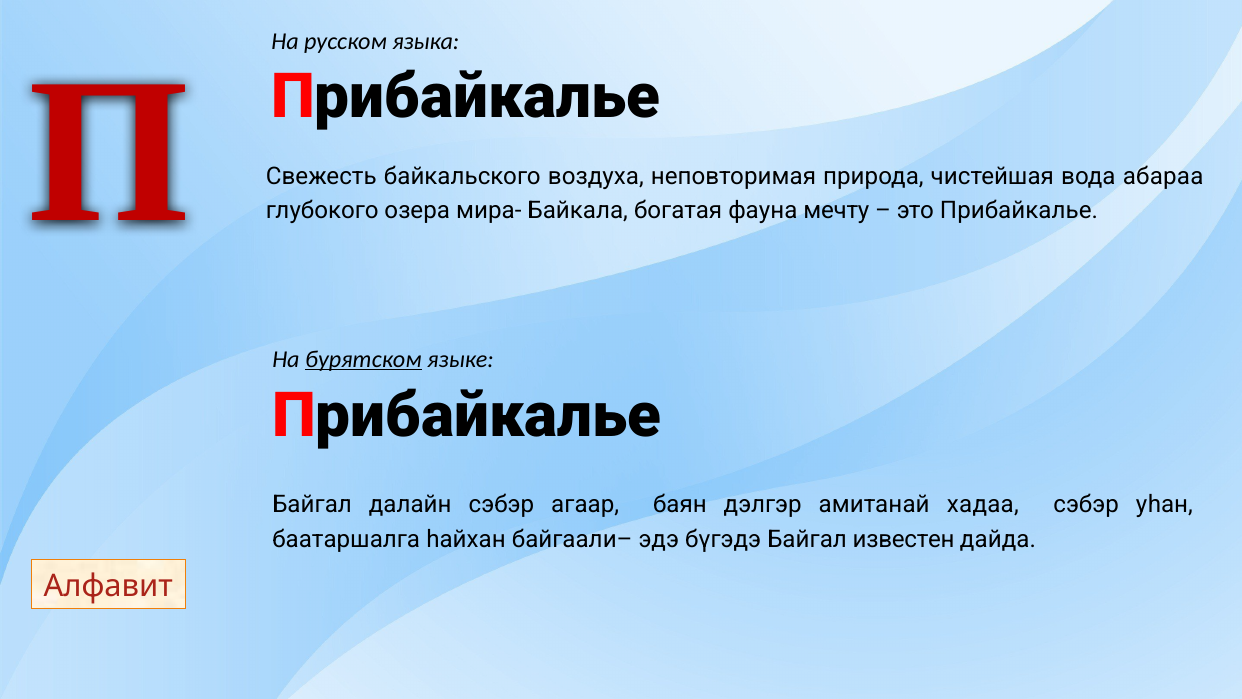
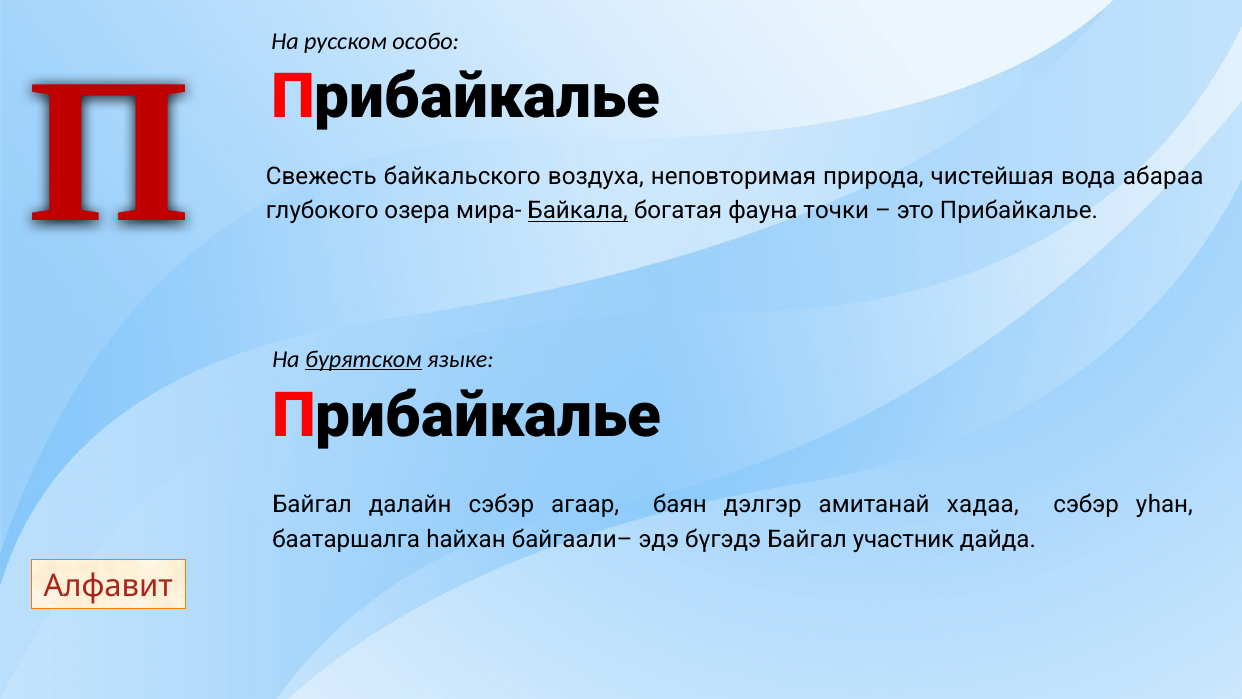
языка: языка -> особо (426, 42)
Байкала underline: none -> present (578, 211)
мечту: мечту -> точки (836, 211)
известен: известен -> участник (904, 539)
